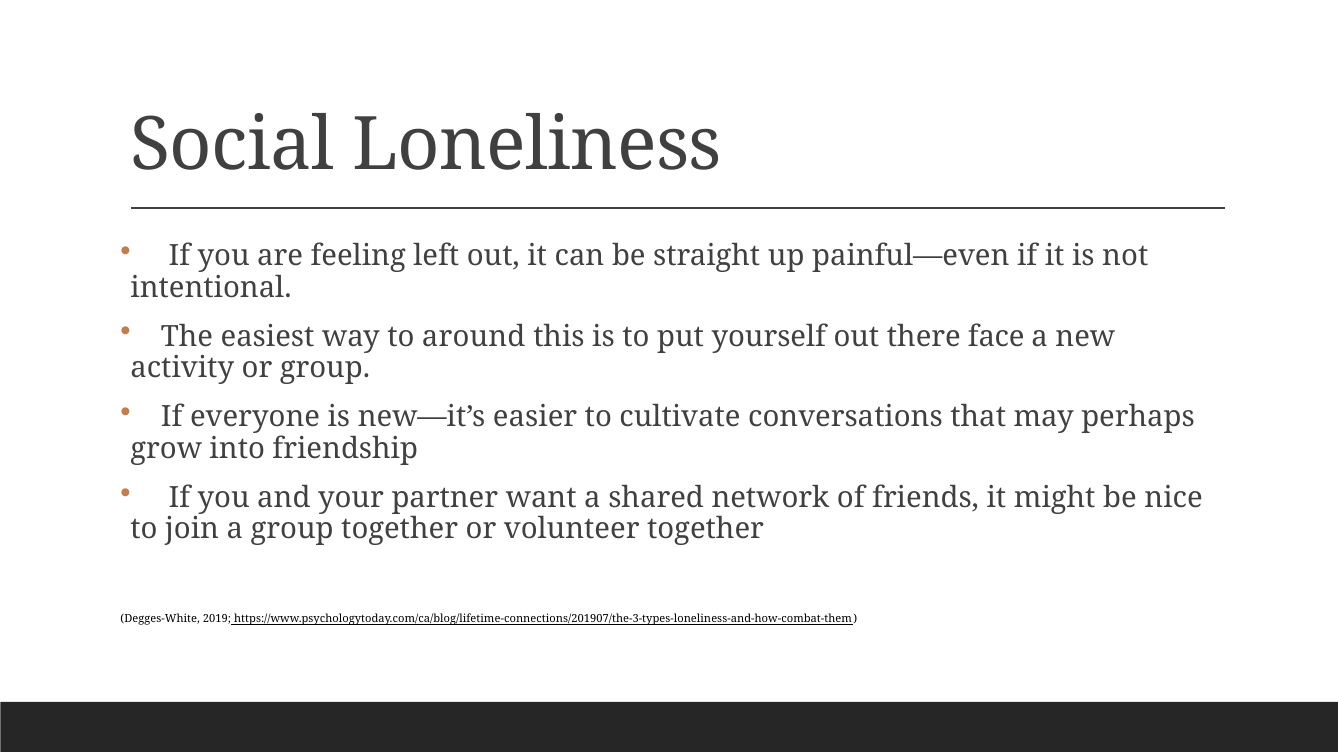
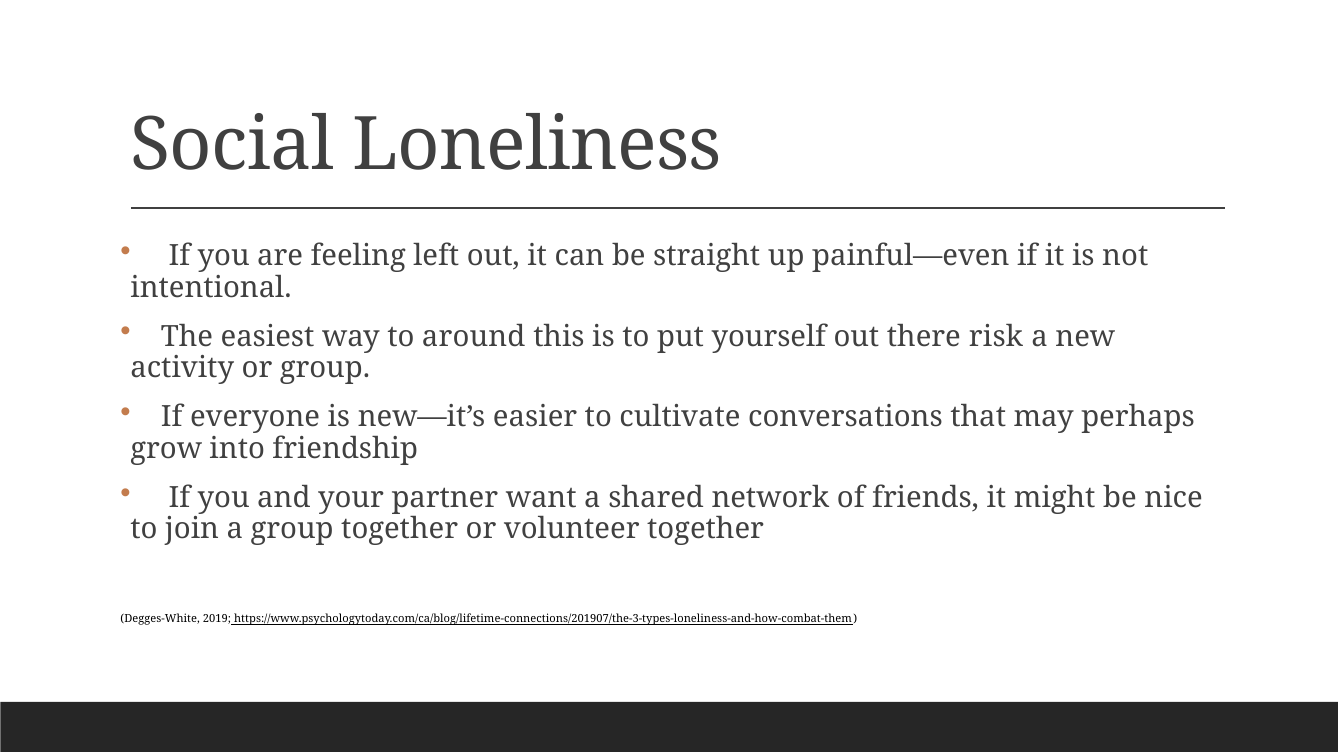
face: face -> risk (996, 337)
